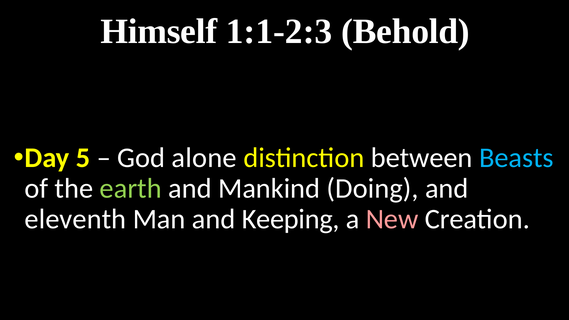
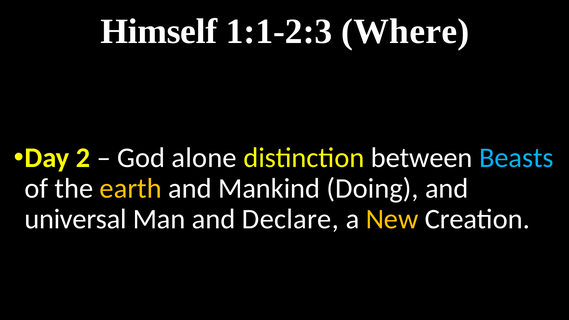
Behold: Behold -> Where (405, 32)
5: 5 -> 2 (83, 158)
earth colour: light green -> yellow (131, 189)
eleventh: eleventh -> universal (76, 219)
Keeping: Keeping -> Declare (290, 219)
New colour: pink -> yellow (392, 219)
